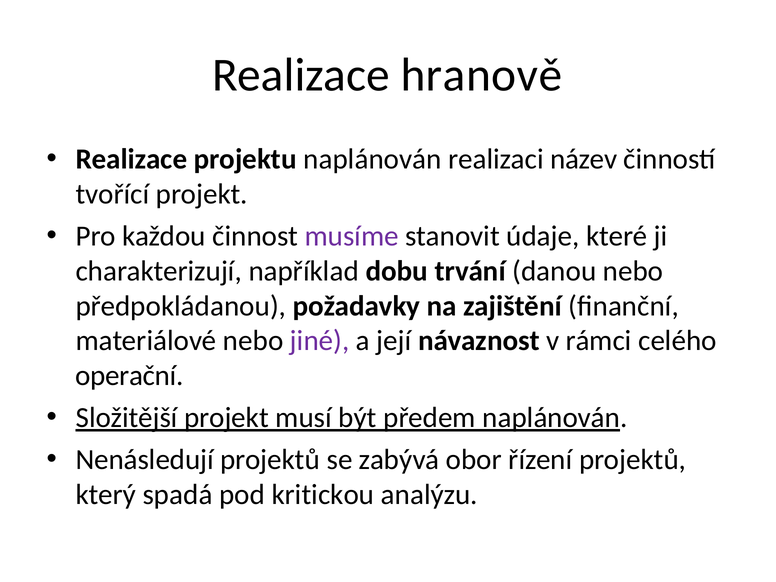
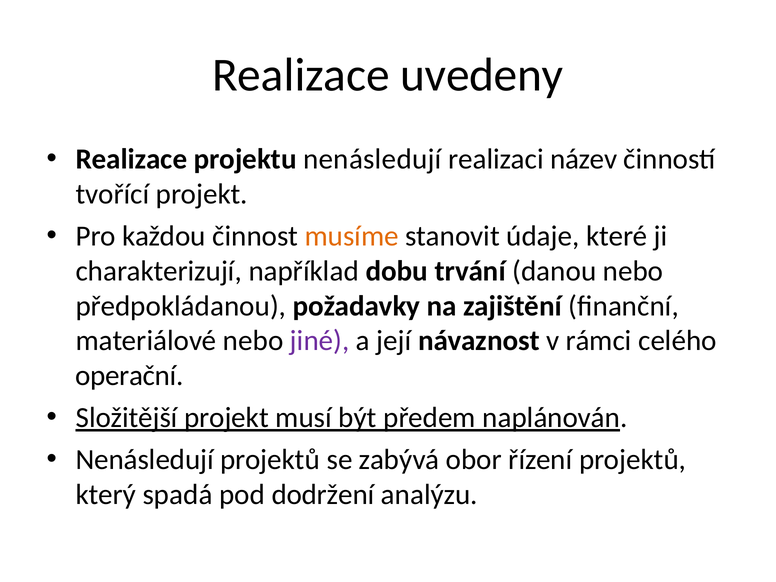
hranově: hranově -> uvedeny (482, 75)
projektu naplánován: naplánován -> nenásledují (372, 159)
musíme colour: purple -> orange (352, 236)
kritickou: kritickou -> dodržení (323, 494)
